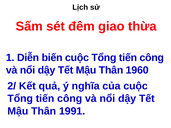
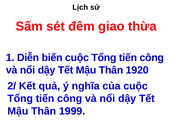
1960: 1960 -> 1920 (137, 70)
1991: 1991 -> 1999 (72, 111)
